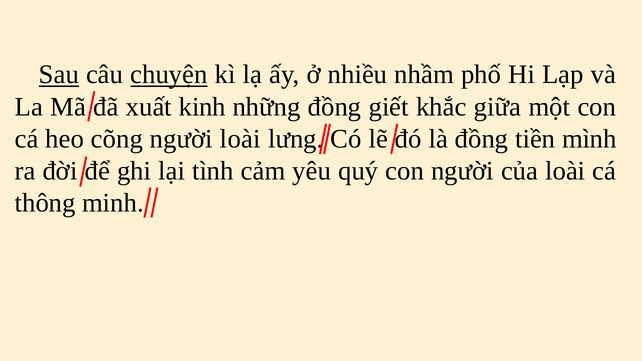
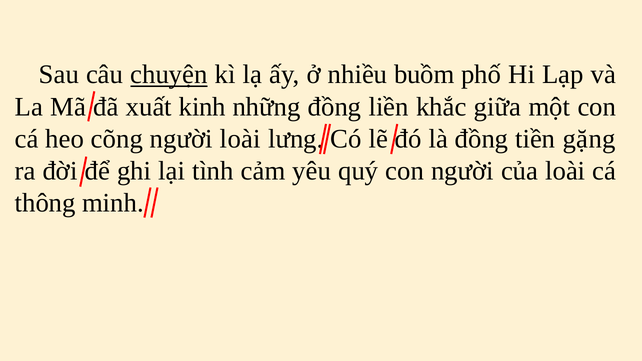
Sau underline: present -> none (59, 75)
nhầm: nhầm -> buồm (424, 75)
giết: giết -> liền (389, 107)
mình: mình -> gặng (589, 139)
